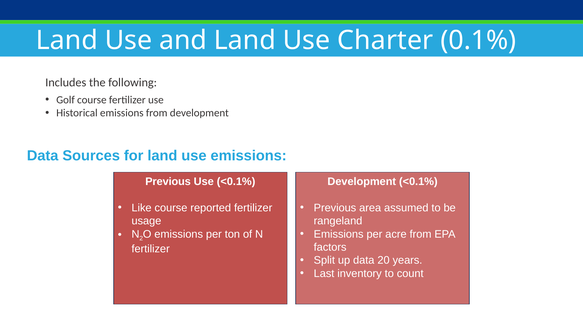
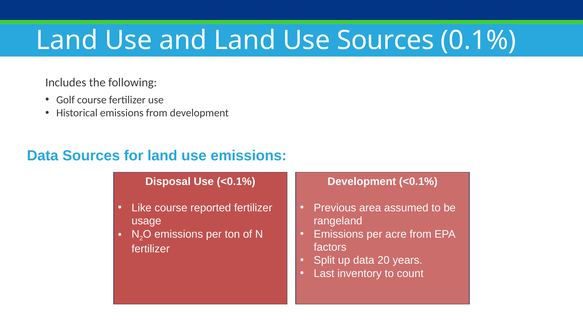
Use Charter: Charter -> Sources (385, 40)
Previous: Previous -> Disposal (168, 182)
